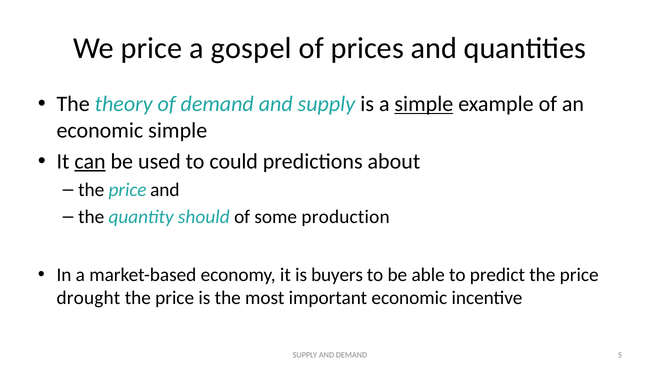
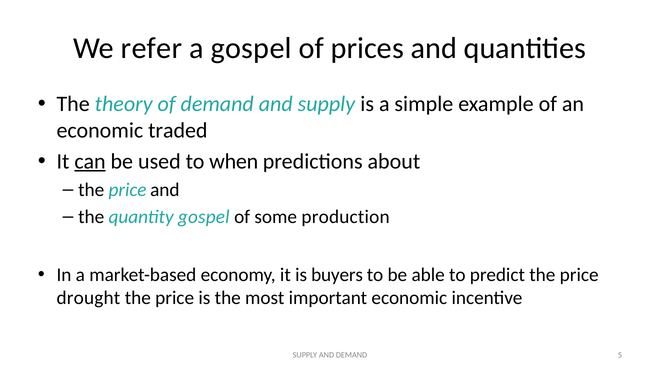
We price: price -> refer (151, 48)
simple underline: present -> none (424, 104)
economic simple: simple -> traded (178, 130)
could: could -> when (234, 161)
quantity should: should -> gospel (204, 216)
